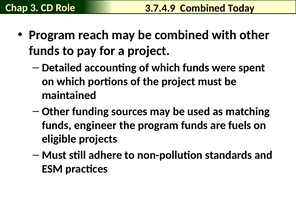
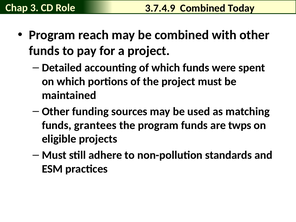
engineer: engineer -> grantees (95, 125)
fuels: fuels -> twps (240, 125)
